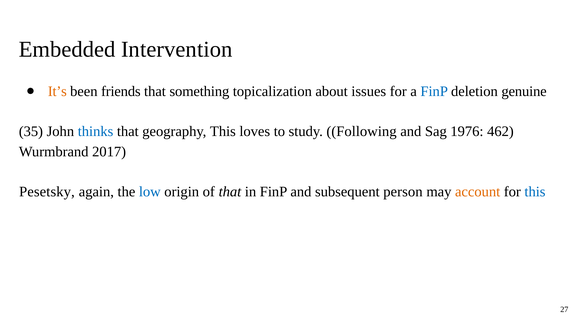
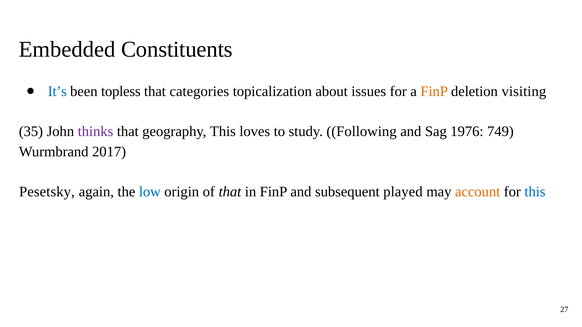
Intervention: Intervention -> Constituents (177, 49)
It’s colour: orange -> blue (57, 92)
friends: friends -> topless (121, 92)
something: something -> categories (199, 92)
FinP colour: blue -> orange (434, 92)
genuine: genuine -> visiting (524, 92)
thinks colour: blue -> purple (96, 132)
462: 462 -> 749 (500, 132)
person: person -> played (403, 192)
